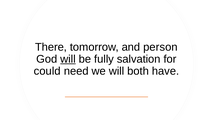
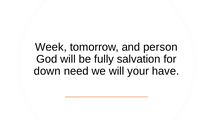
There: There -> Week (51, 47)
will underline: present -> none (68, 59)
could: could -> down (47, 71)
both: both -> your (138, 71)
